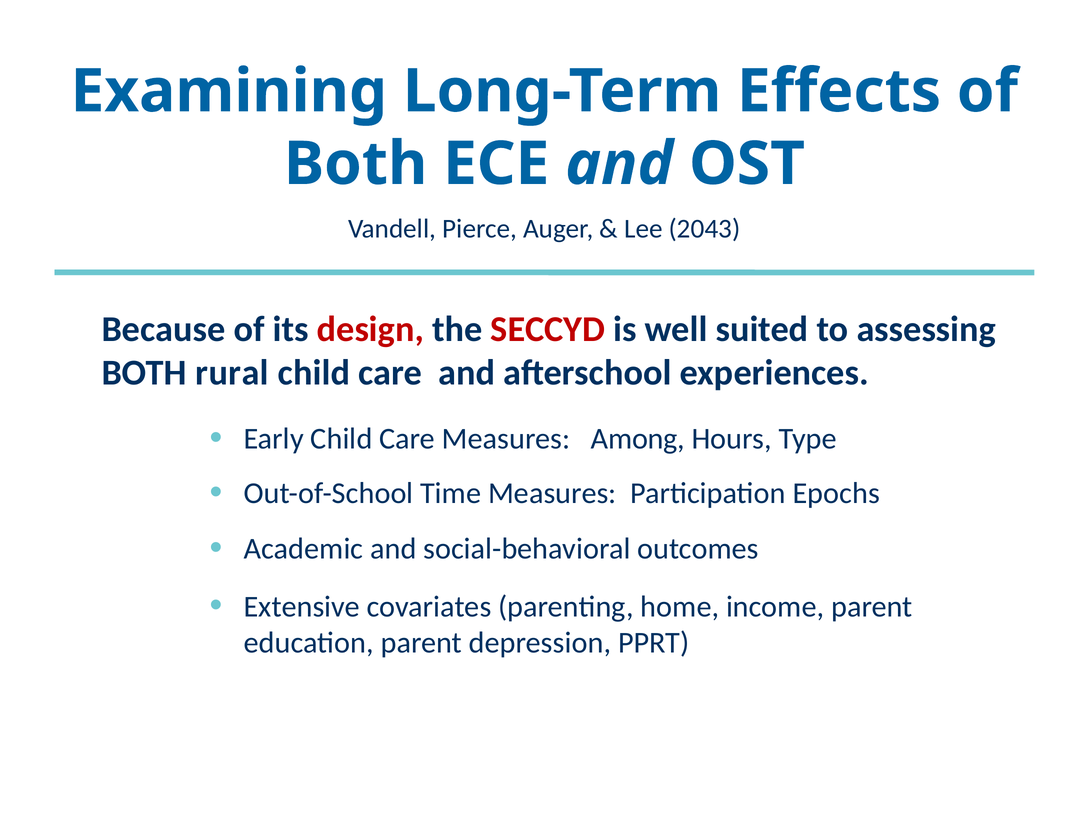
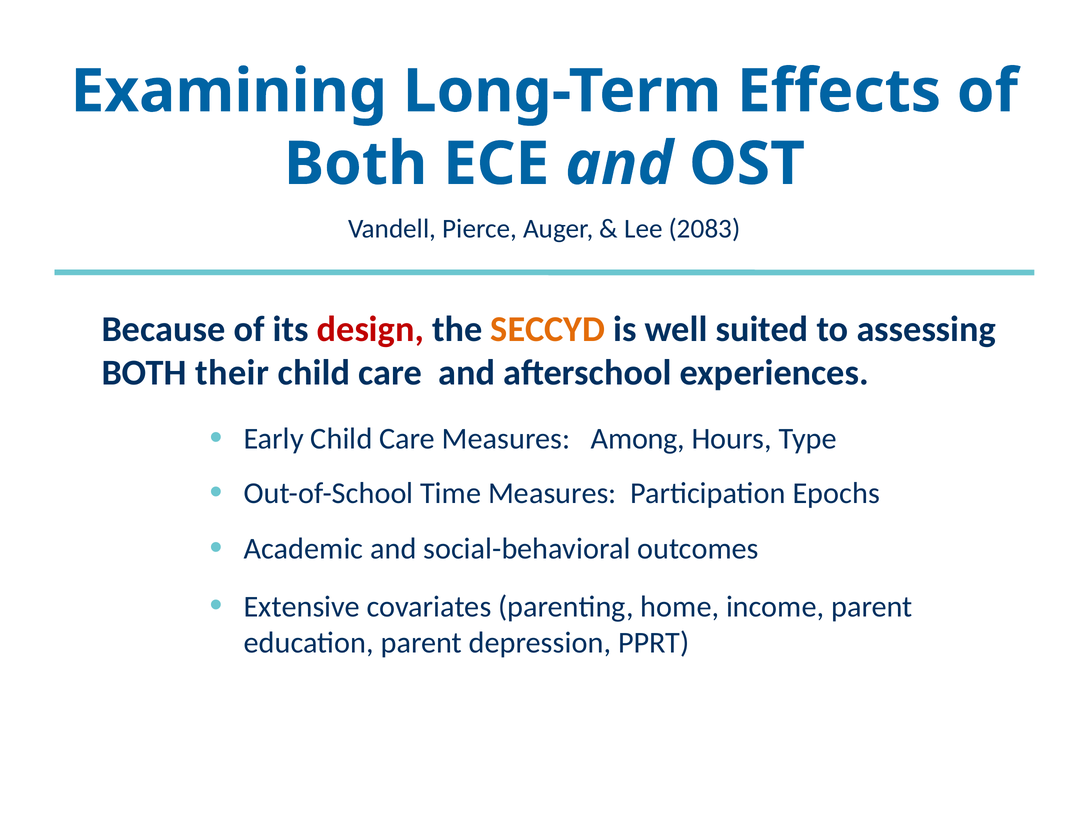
2043: 2043 -> 2083 (705, 228)
SECCYD colour: red -> orange (548, 329)
rural: rural -> their (232, 373)
